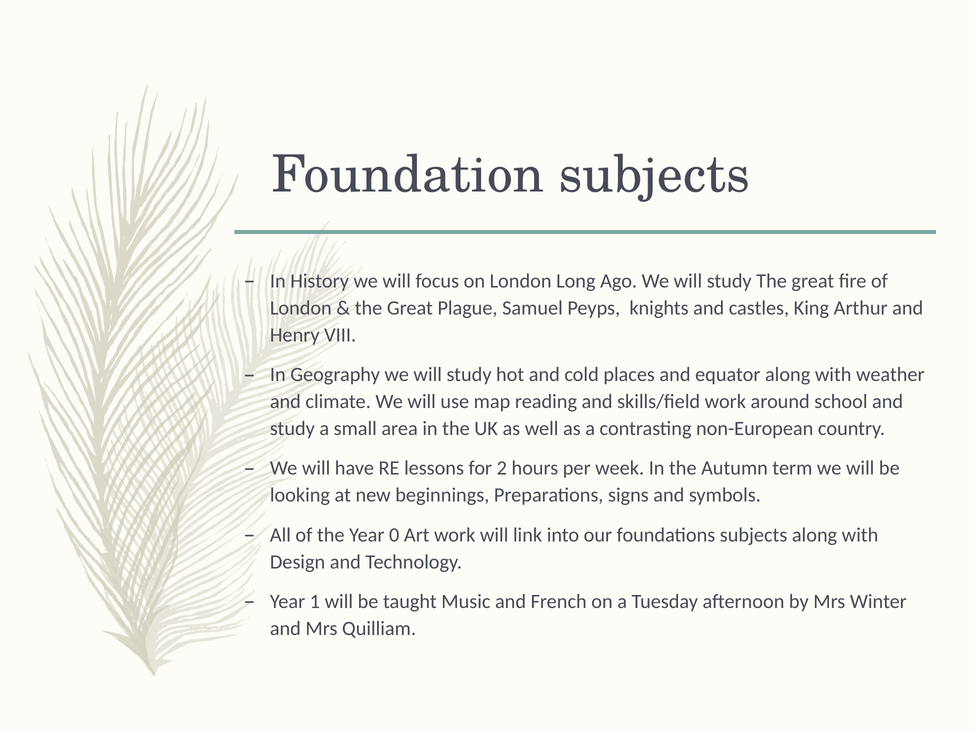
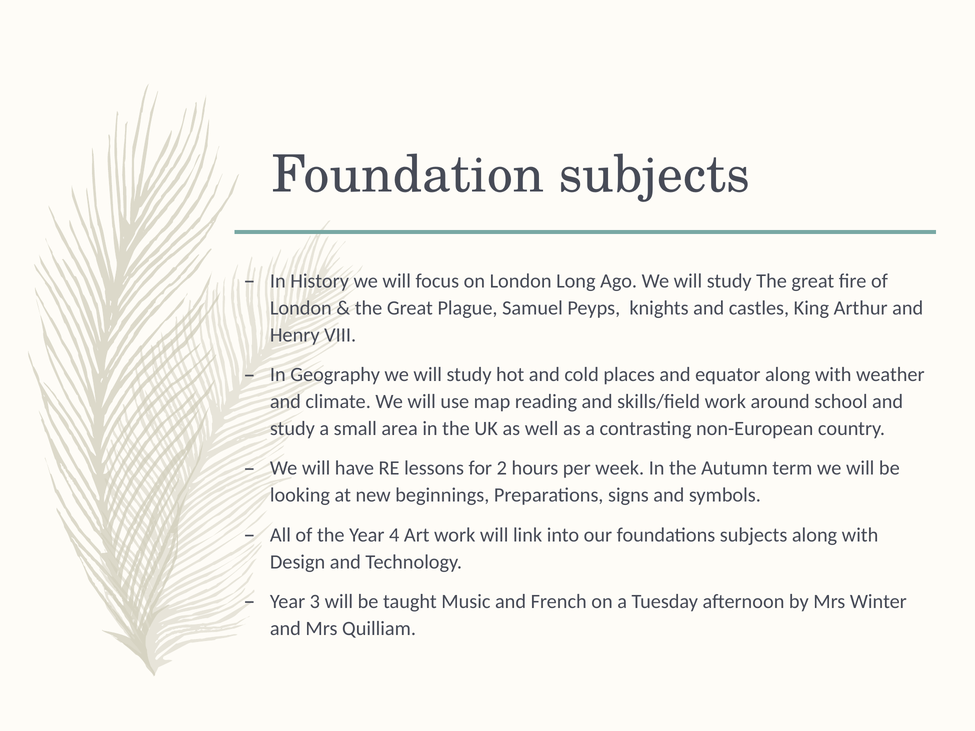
0: 0 -> 4 (394, 535)
1: 1 -> 3 (315, 602)
